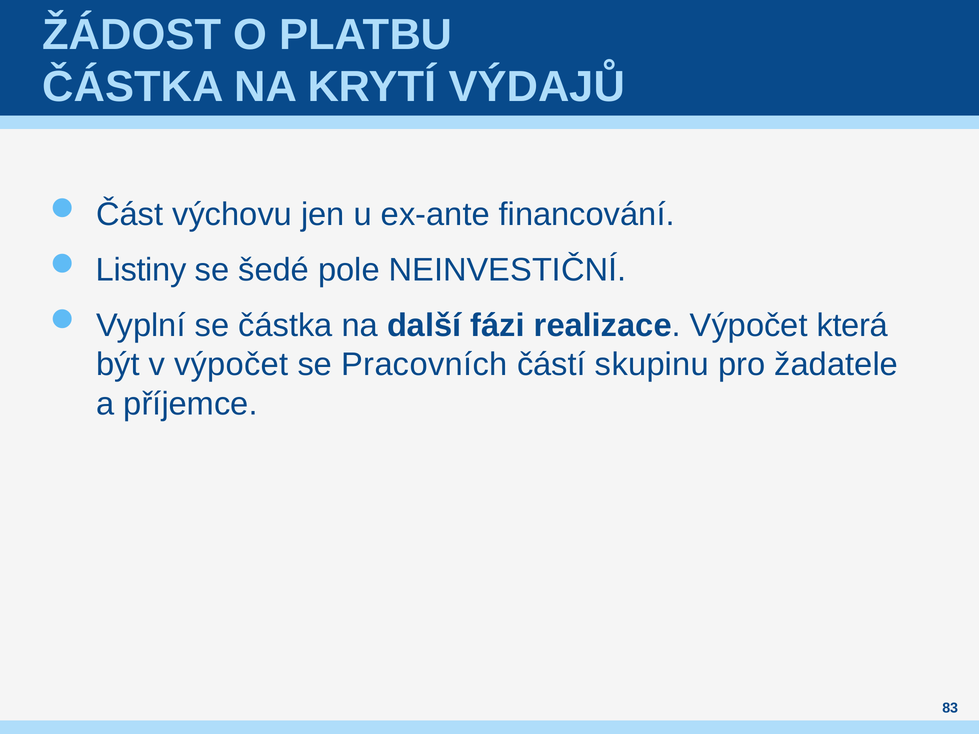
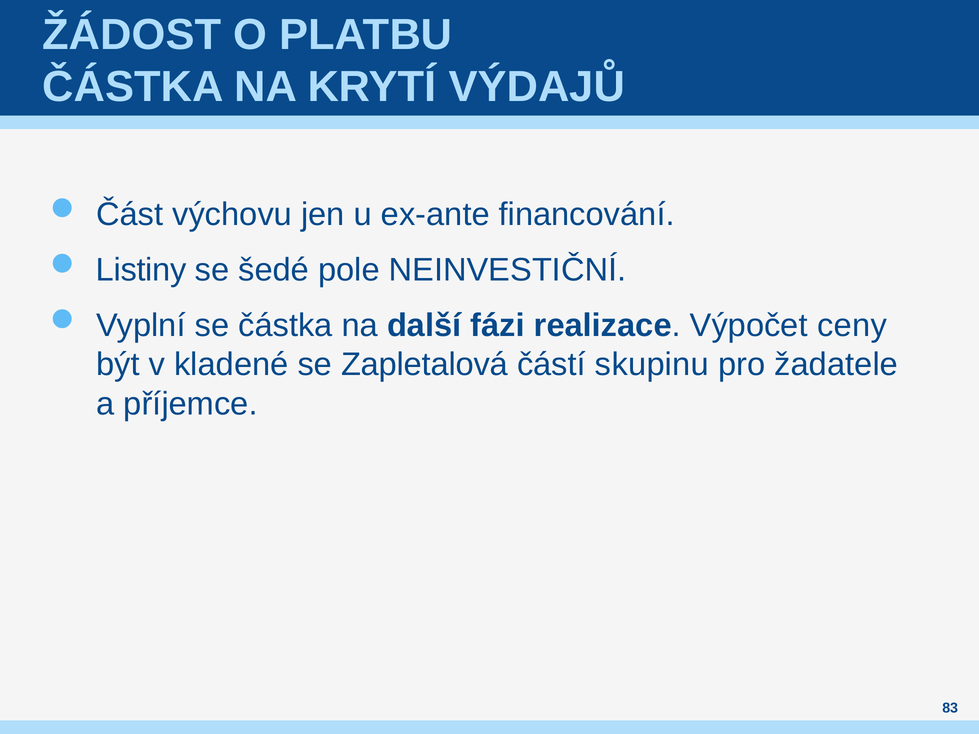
která: která -> ceny (852, 326)
v výpočet: výpočet -> kladené (231, 365)
Pracovních: Pracovních -> Zapletalová (425, 365)
